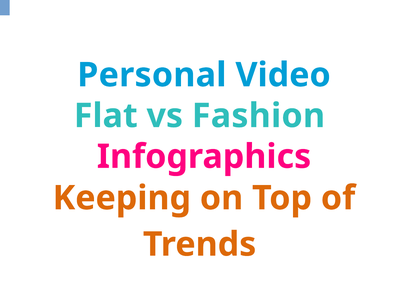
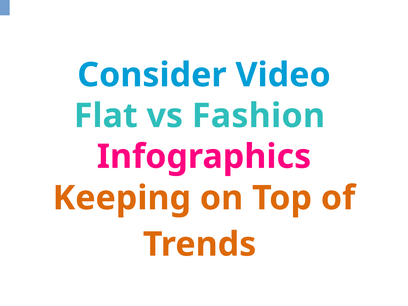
Personal: Personal -> Consider (152, 75)
